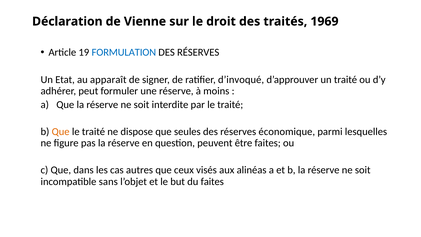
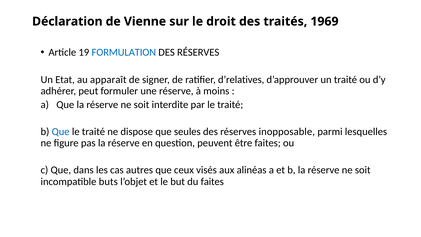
d’invoqué: d’invoqué -> d’relatives (241, 80)
Que colour: orange -> blue (61, 132)
économique: économique -> inopposable (287, 132)
sans: sans -> buts (108, 181)
